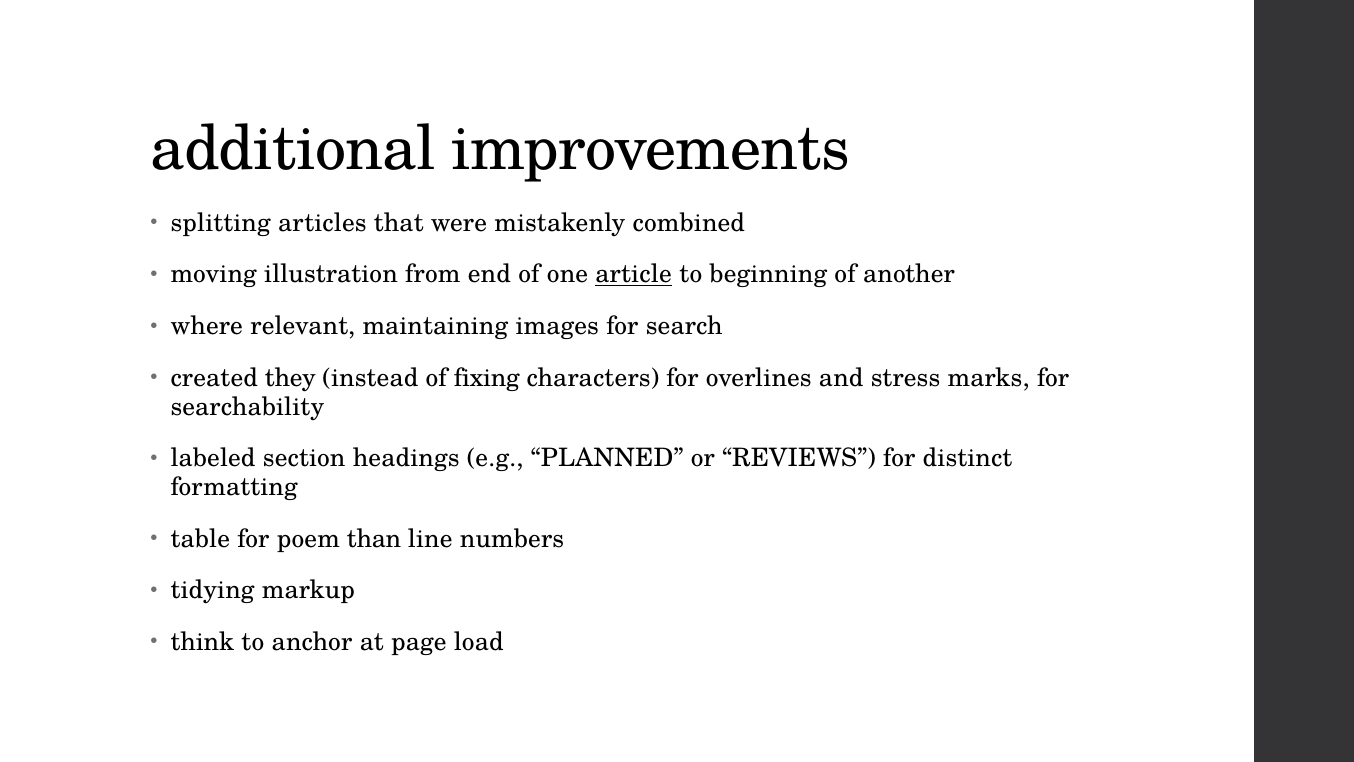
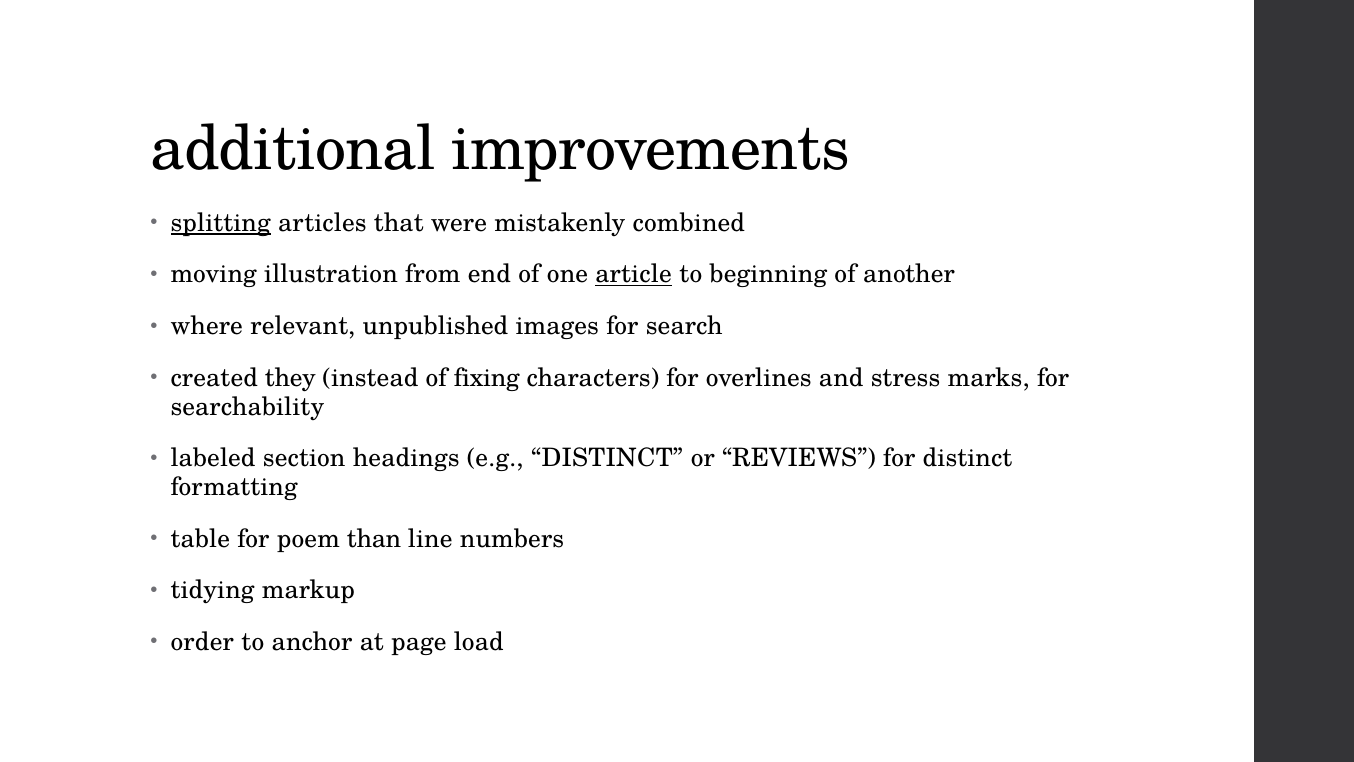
splitting underline: none -> present (221, 223)
maintaining: maintaining -> unpublished (435, 326)
e.g PLANNED: PLANNED -> DISTINCT (607, 458)
think: think -> order (202, 642)
